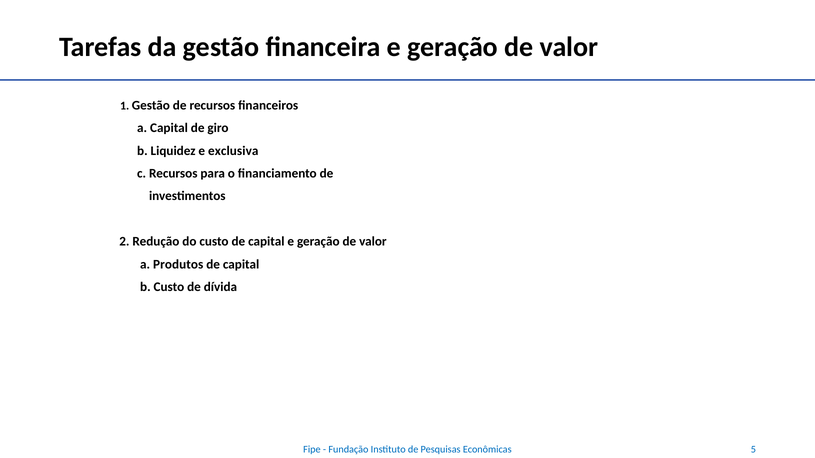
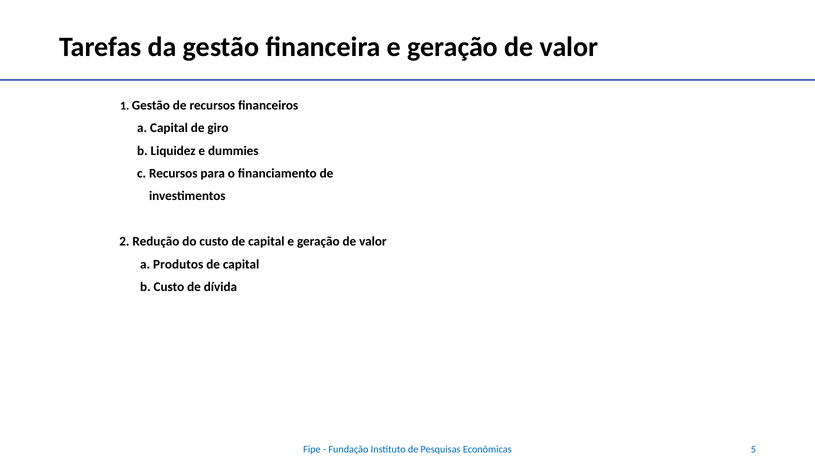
exclusiva: exclusiva -> dummies (233, 151)
